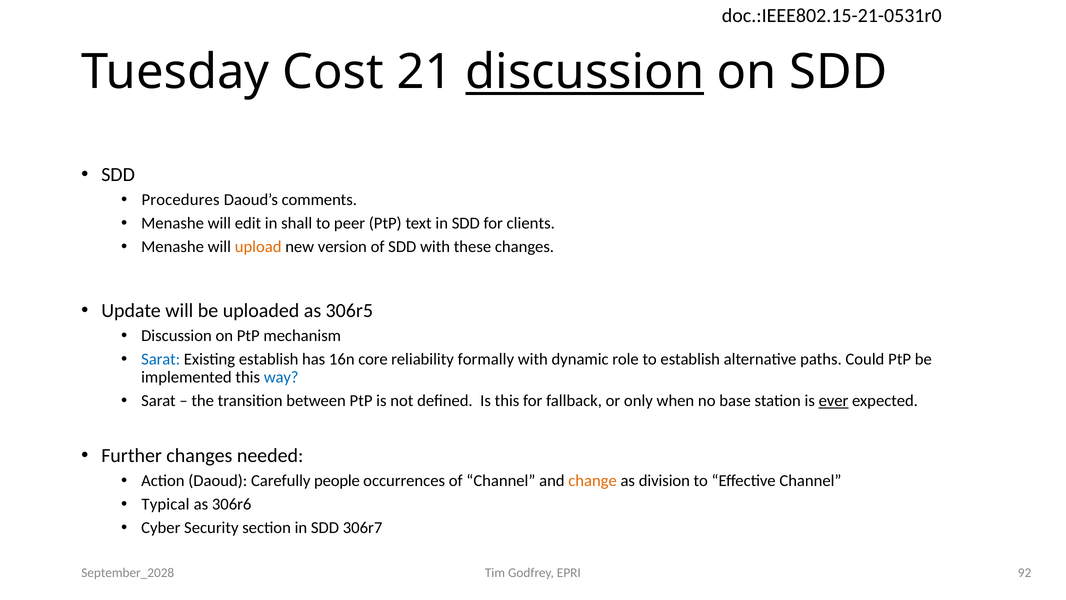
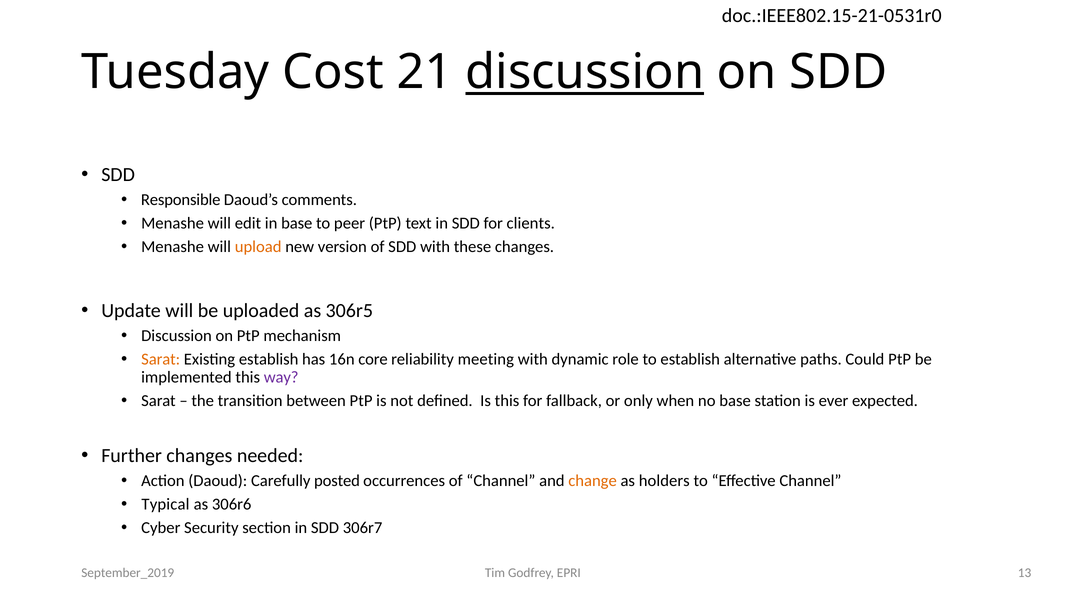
Procedures: Procedures -> Responsible (181, 200)
in shall: shall -> base (297, 223)
Sarat colour: blue -> orange (161, 359)
formally: formally -> meeting (486, 359)
way colour: blue -> purple (281, 377)
ever underline: present -> none (833, 401)
people: people -> posted (337, 480)
division: division -> holders (664, 480)
92: 92 -> 13 (1025, 572)
September_2028: September_2028 -> September_2019 (128, 573)
